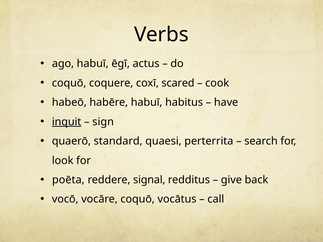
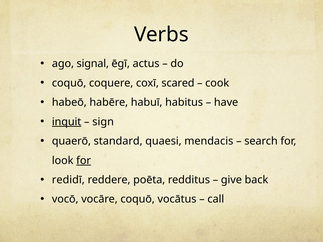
ago habuī: habuī -> signal (93, 64)
perterrita: perterrita -> mendacis (209, 141)
for underline: none -> present (84, 161)
poēta: poēta -> redidī (68, 180)
signal: signal -> poēta (149, 180)
